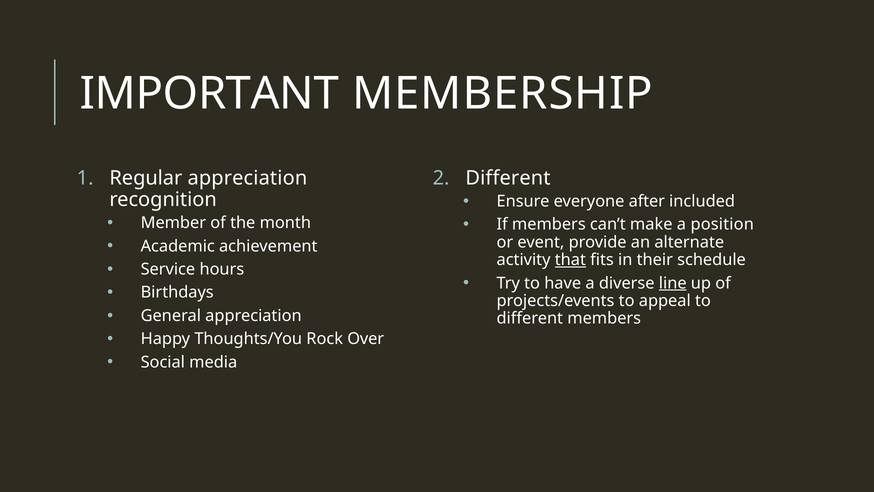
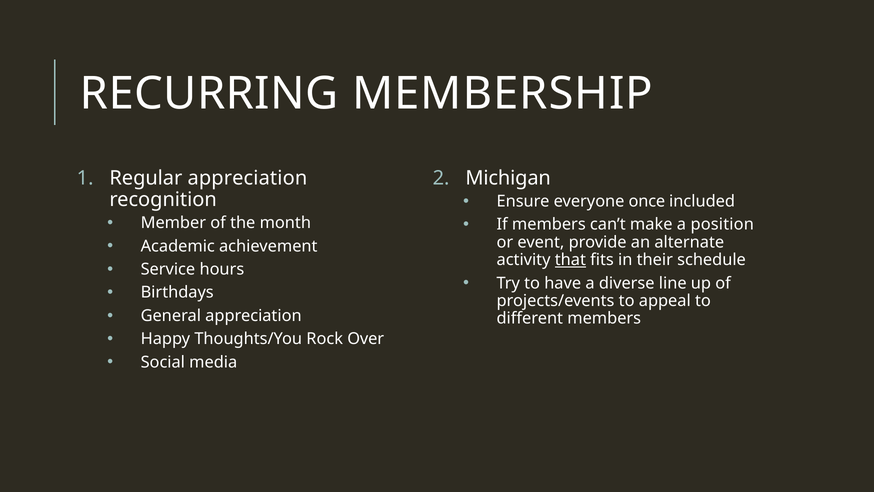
IMPORTANT: IMPORTANT -> RECURRING (209, 94)
Different: Different -> Michigan (508, 178)
after: after -> once (647, 201)
line underline: present -> none (673, 283)
